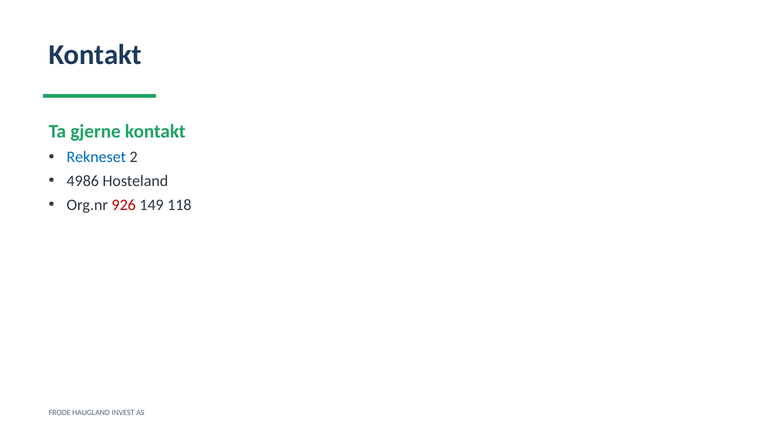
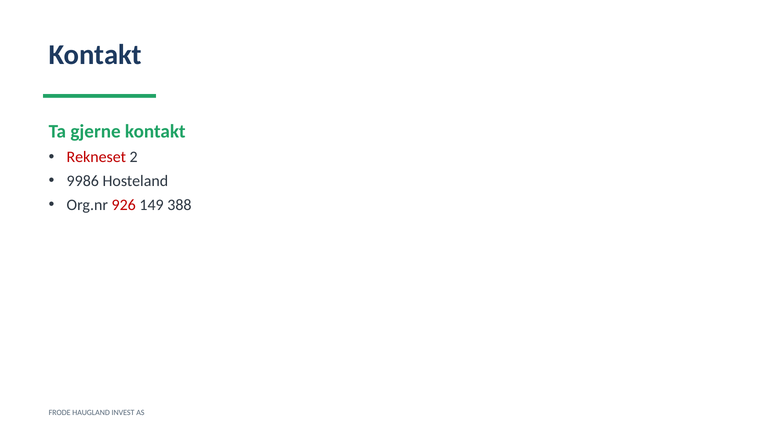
Rekneset colour: blue -> red (96, 157)
4986: 4986 -> 9986 (83, 181)
118: 118 -> 388 (179, 205)
